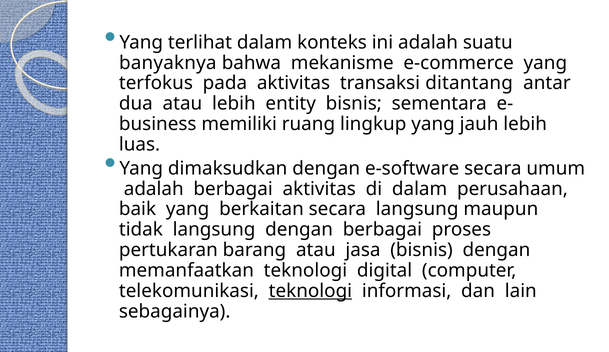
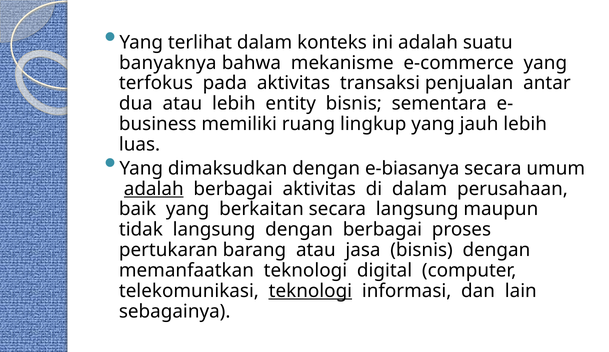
ditantang: ditantang -> penjualan (469, 83)
e-software: e-software -> e-biasanya (412, 168)
adalah underline: none -> present (154, 188)
